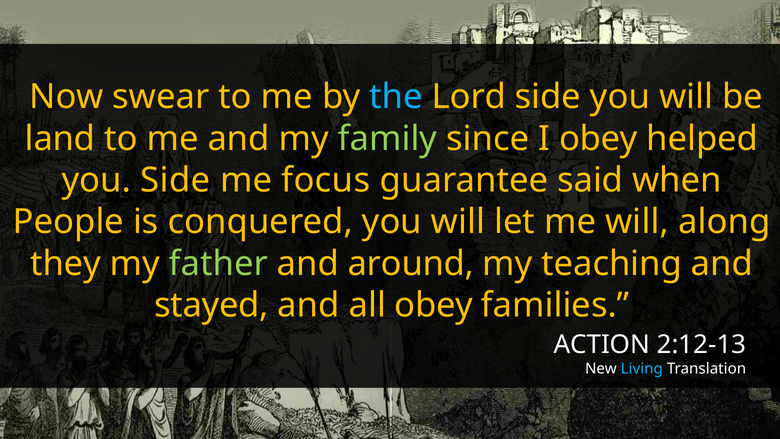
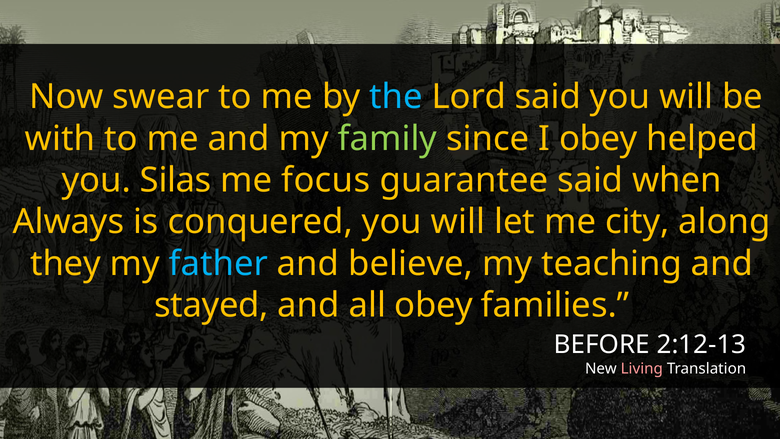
Lord side: side -> said (548, 97)
land: land -> with (60, 139)
you Side: Side -> Silas (176, 180)
People: People -> Always (68, 222)
me will: will -> city (637, 222)
father colour: light green -> light blue (218, 263)
around: around -> believe (411, 263)
ACTION: ACTION -> BEFORE (602, 345)
Living colour: light blue -> pink (642, 369)
